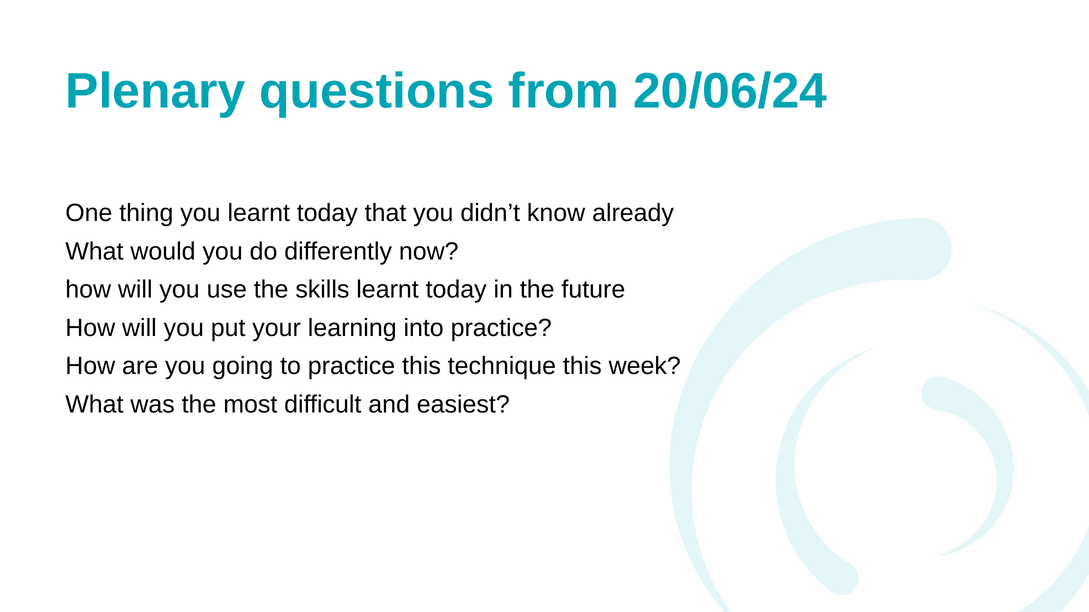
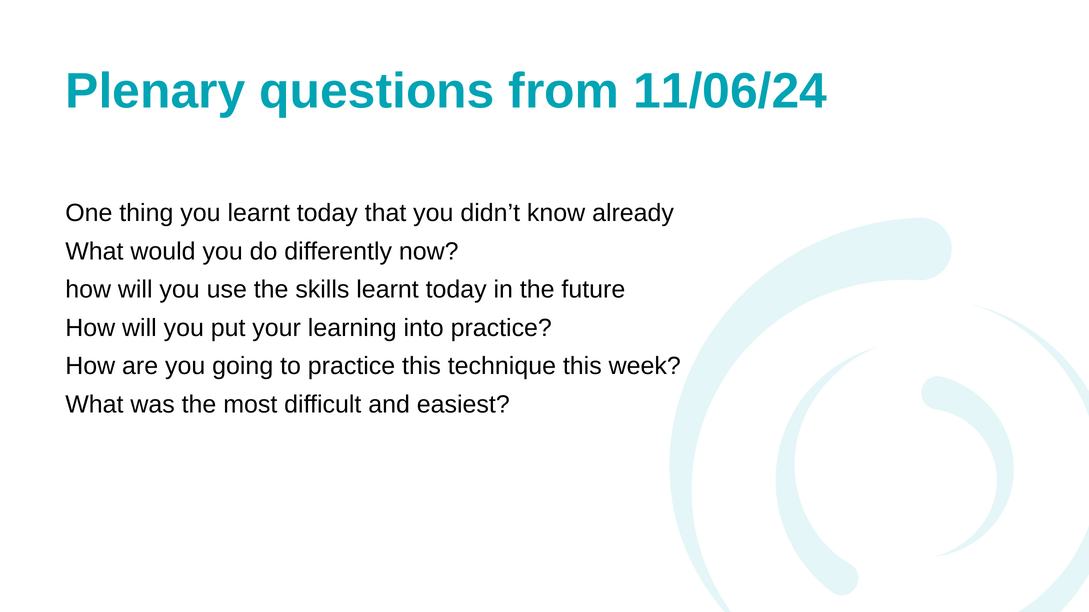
20/06/24: 20/06/24 -> 11/06/24 (730, 91)
